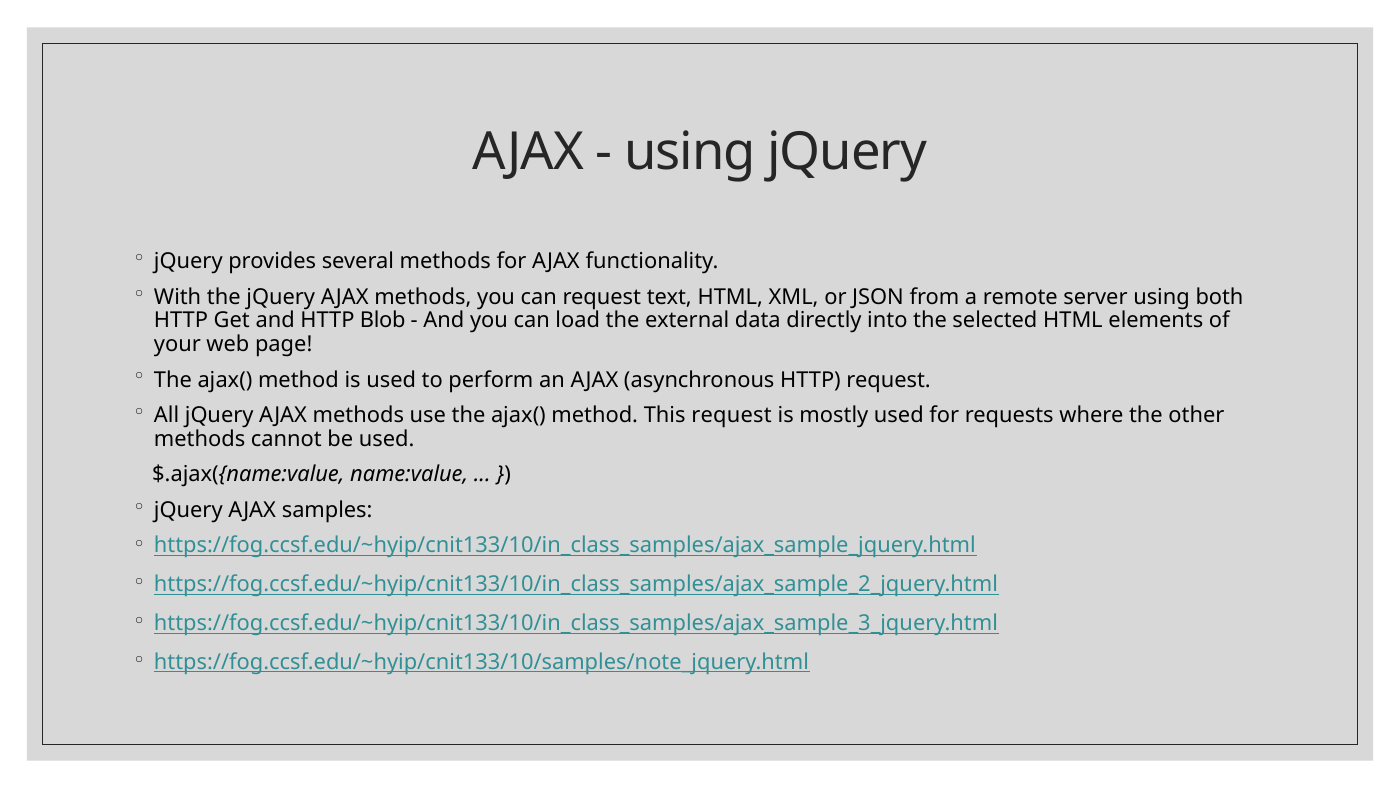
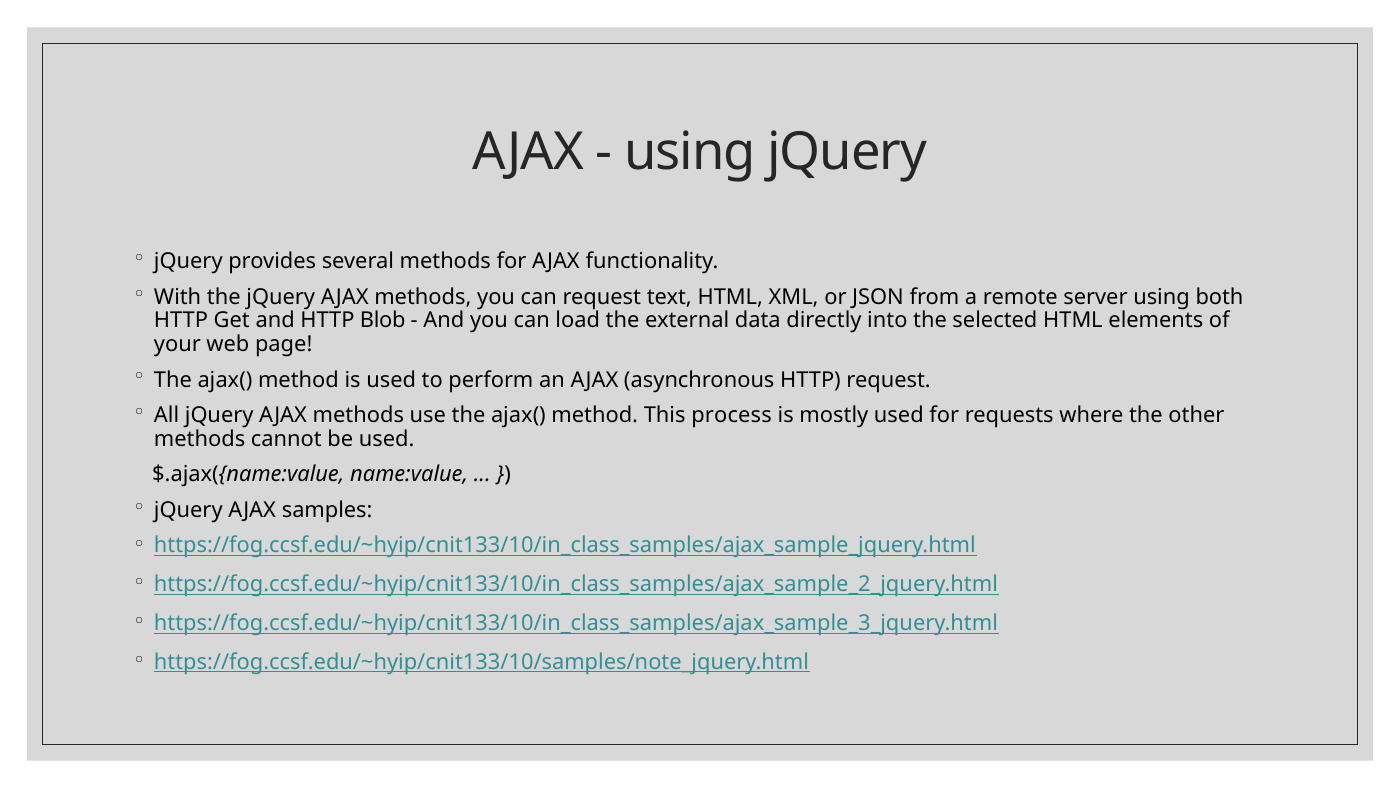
This request: request -> process (732, 415)
